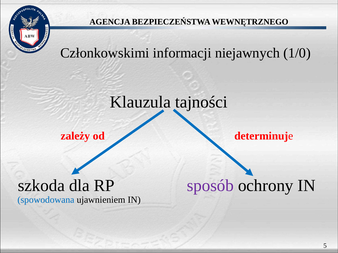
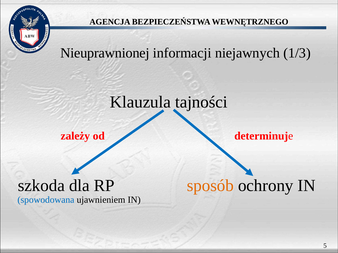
Członkowskimi: Członkowskimi -> Nieuprawnionej (105, 53)
1/0: 1/0 -> 1/3 (297, 53)
sposób colour: purple -> orange (210, 186)
